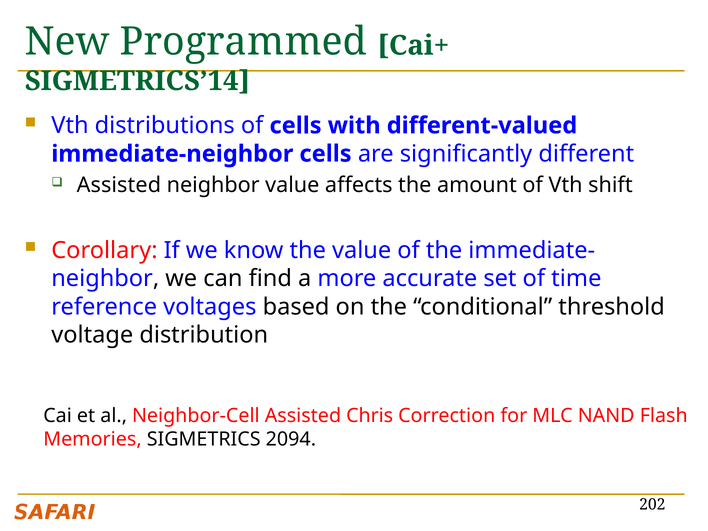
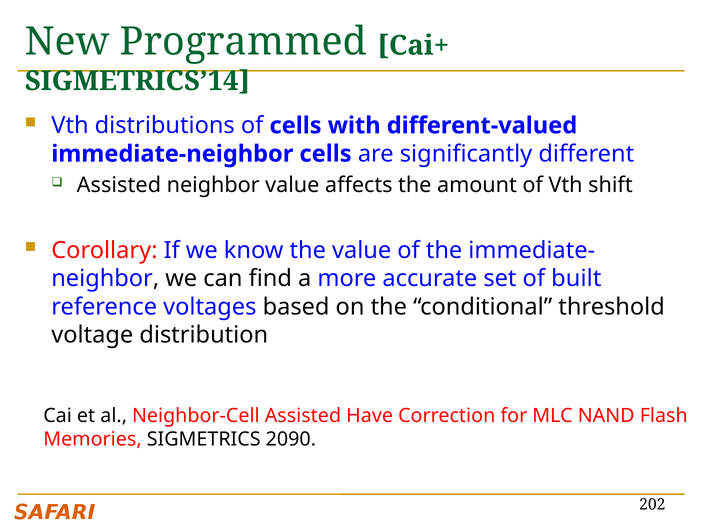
time: time -> built (576, 279)
Chris: Chris -> Have (370, 416)
2094: 2094 -> 2090 (291, 439)
